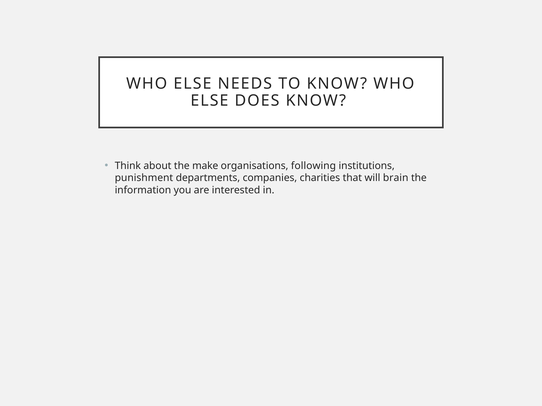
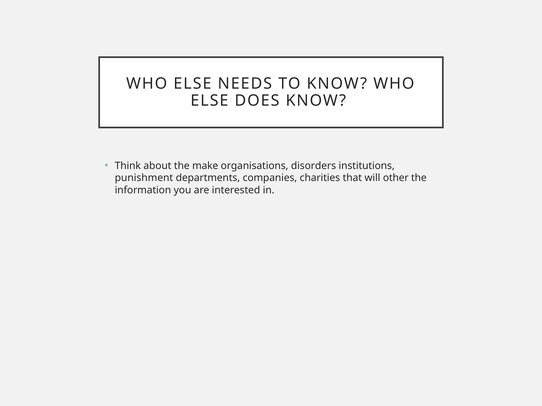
following: following -> disorders (314, 166)
brain: brain -> other (396, 178)
